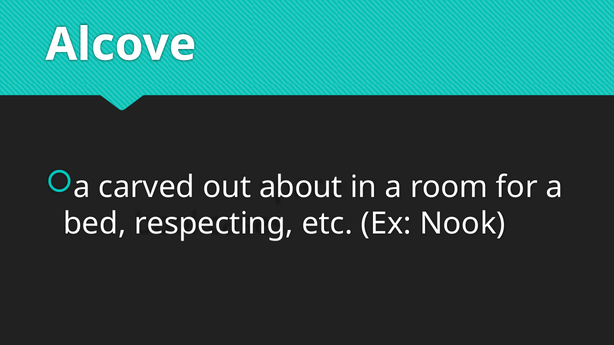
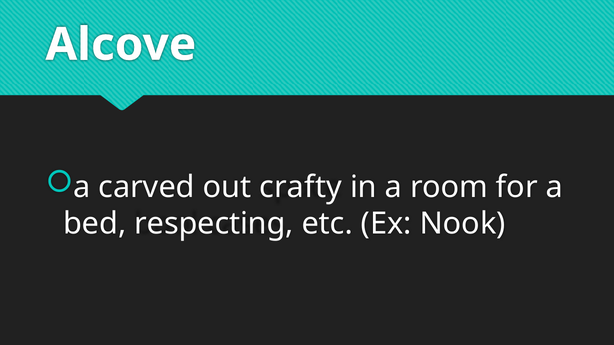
about: about -> crafty (301, 187)
